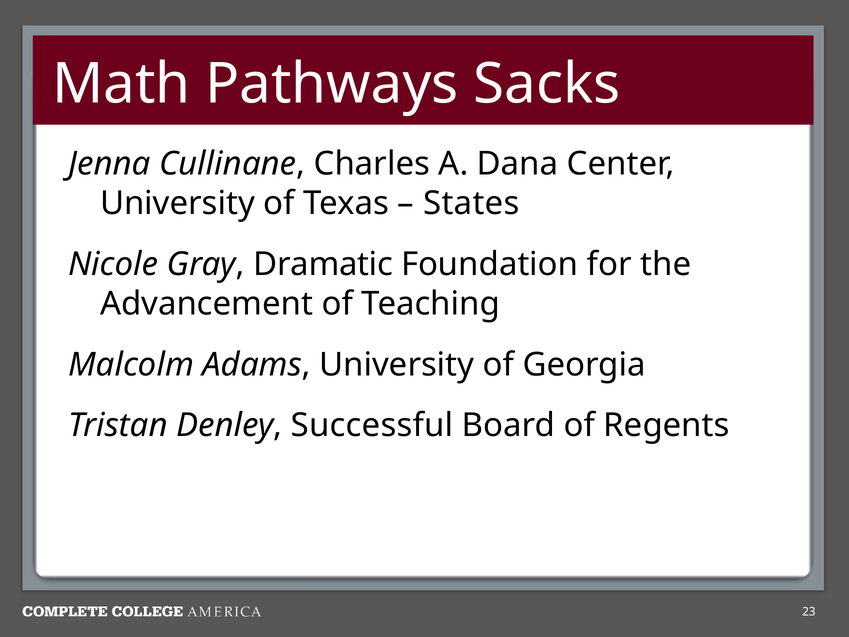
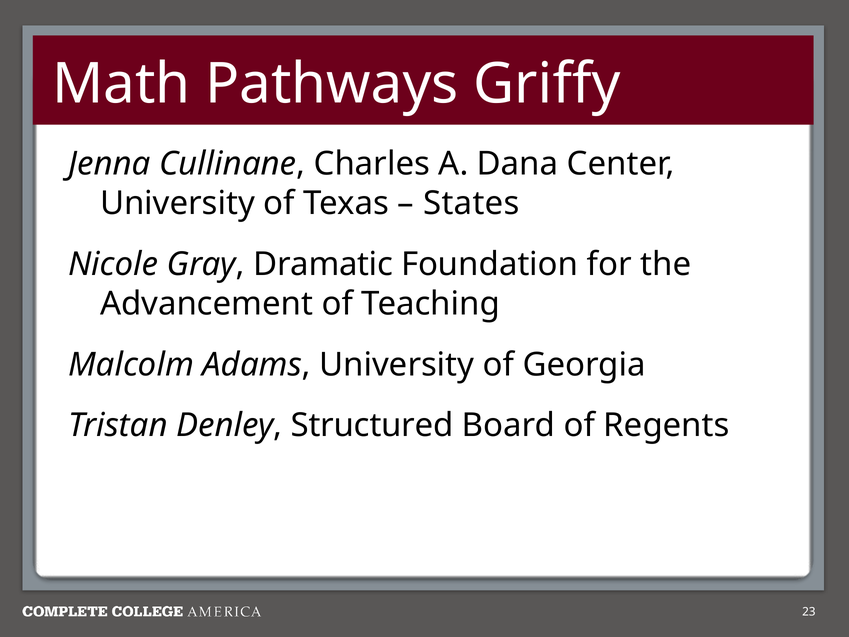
Sacks: Sacks -> Griffy (547, 84)
Successful: Successful -> Structured (372, 425)
